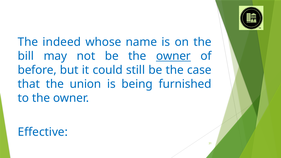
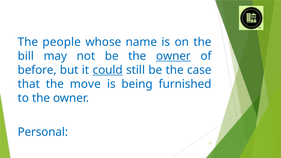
indeed: indeed -> people (62, 42)
could underline: none -> present (108, 70)
union: union -> move (85, 84)
Effective: Effective -> Personal (43, 132)
